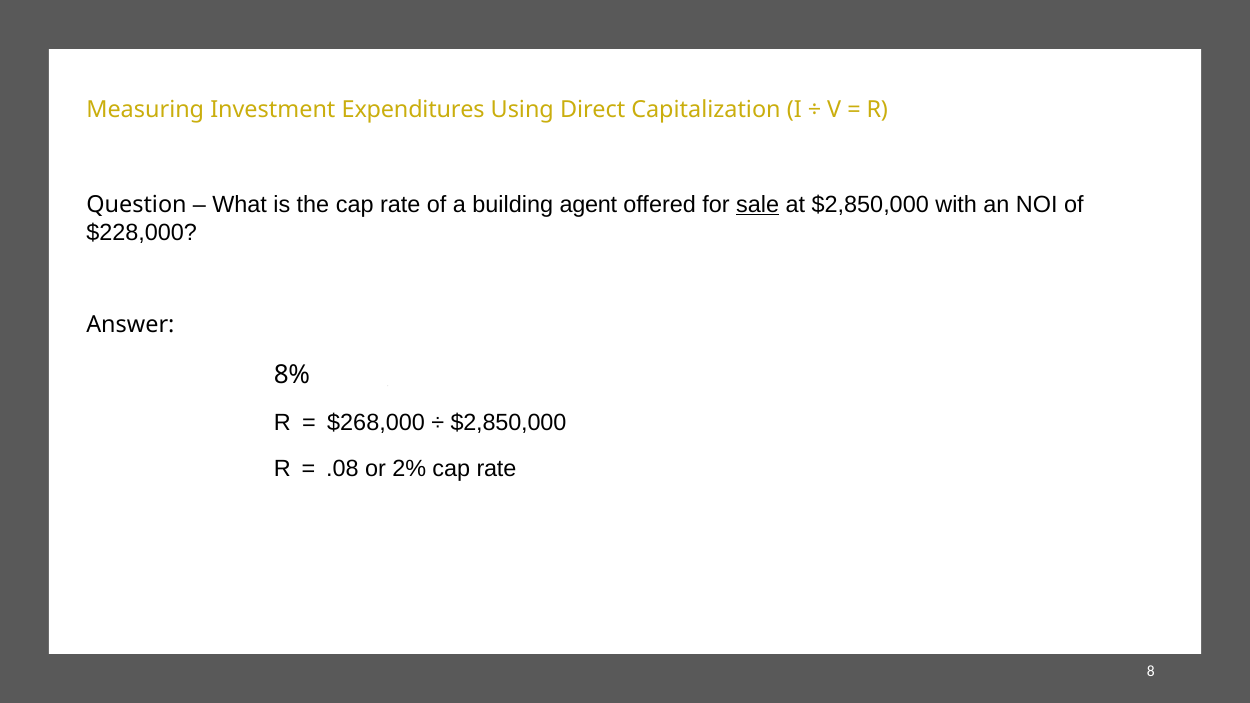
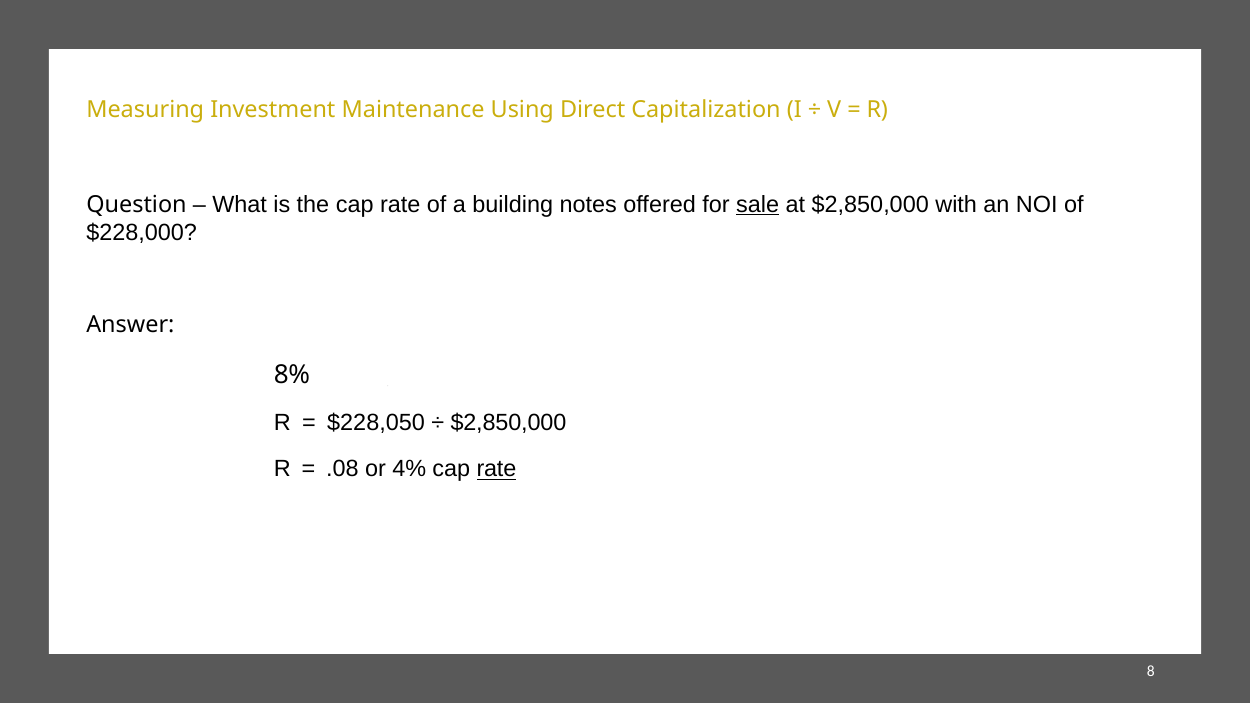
Expenditures: Expenditures -> Maintenance (413, 110)
agent: agent -> notes (588, 205)
$268,000: $268,000 -> $228,050 (376, 423)
2%: 2% -> 4% (409, 469)
rate underline: none -> present (496, 469)
